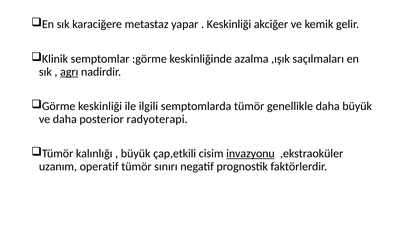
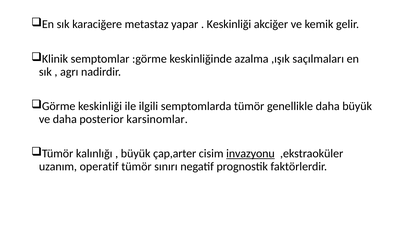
agrı underline: present -> none (69, 72)
radyoterapi: radyoterapi -> karsinomlar (157, 119)
çap,etkili: çap,etkili -> çap,arter (175, 153)
